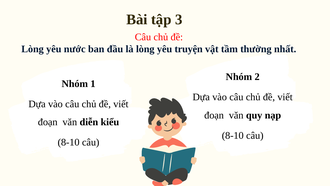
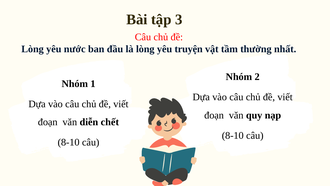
kiểu: kiểu -> chết (110, 122)
